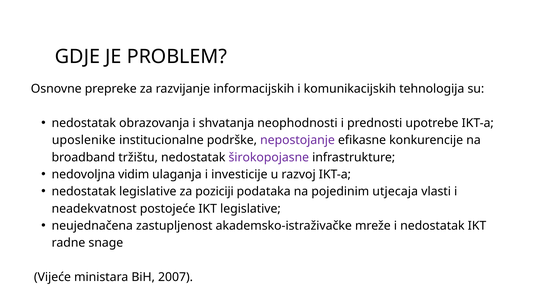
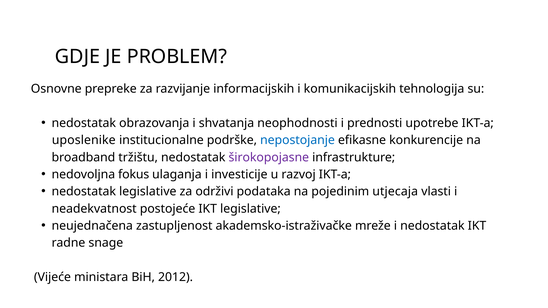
nepostojanje colour: purple -> blue (297, 140)
vidim: vidim -> fokus (134, 175)
poziciji: poziciji -> održivi (214, 192)
2007: 2007 -> 2012 (176, 277)
